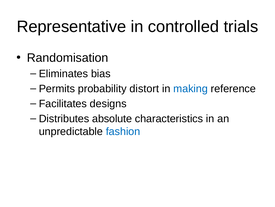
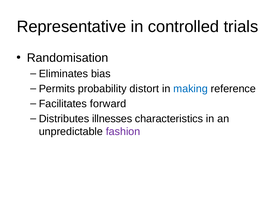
designs: designs -> forward (108, 103)
absolute: absolute -> illnesses (112, 118)
fashion colour: blue -> purple (123, 131)
